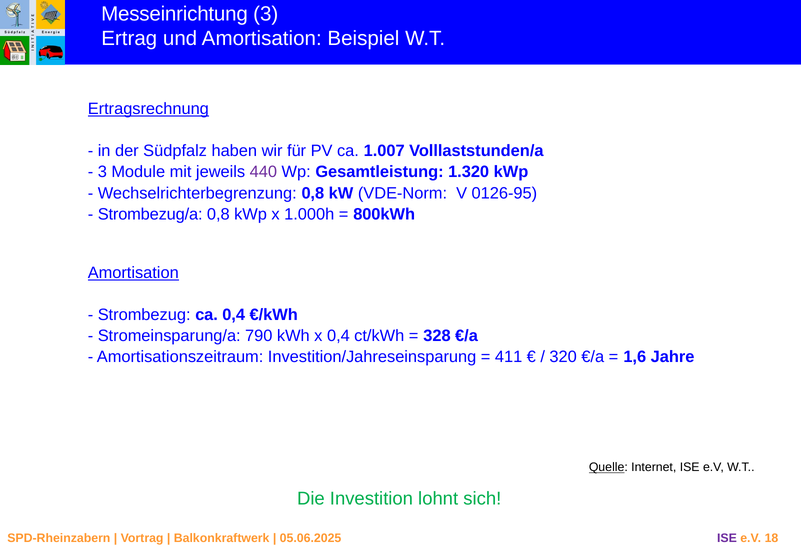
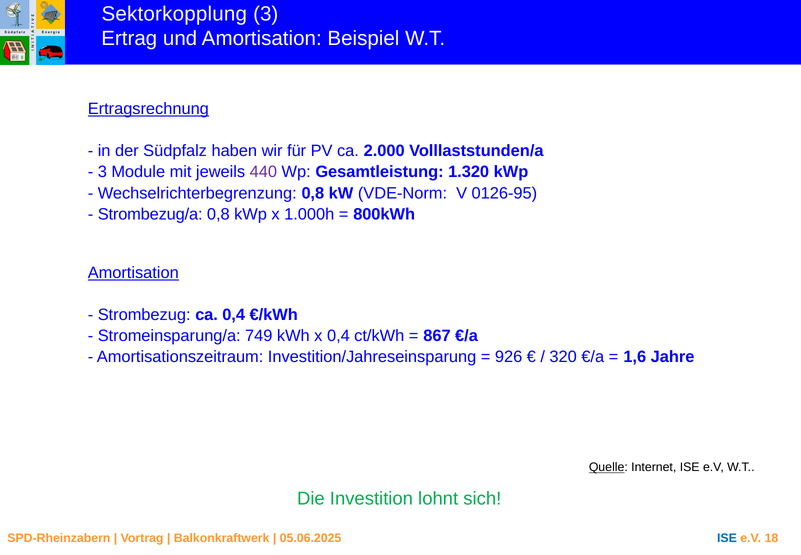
Messeinrichtung: Messeinrichtung -> Sektorkopplung (174, 14)
1.007: 1.007 -> 2.000 (384, 151)
790: 790 -> 749 (259, 336)
328: 328 -> 867 (437, 336)
411: 411 -> 926 (509, 357)
ISE colour: purple -> blue (727, 538)
